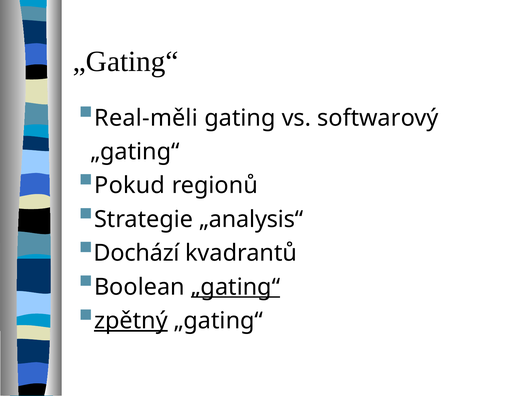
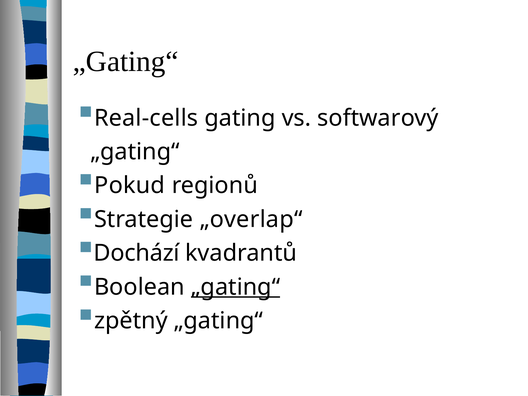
Real-měli: Real-měli -> Real-cells (146, 118)
„analysis“: „analysis“ -> „overlap“ (251, 219)
zpětný underline: present -> none (131, 321)
